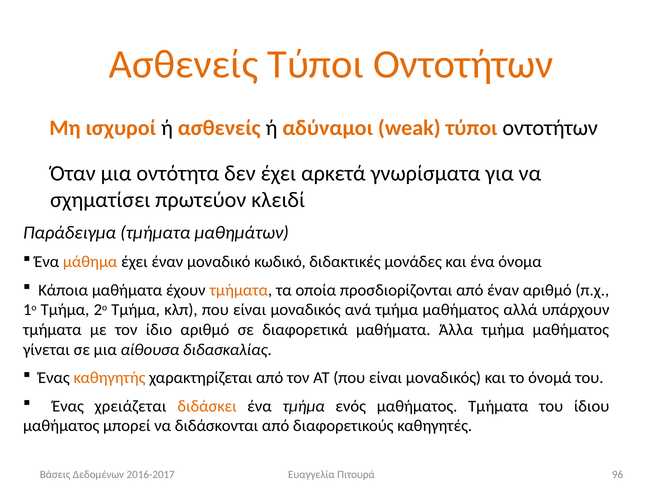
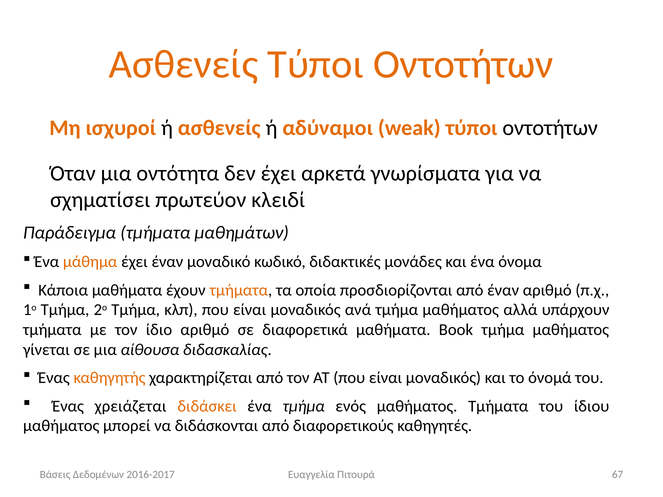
Άλλα: Άλλα -> Book (456, 330)
96: 96 -> 67 (618, 475)
